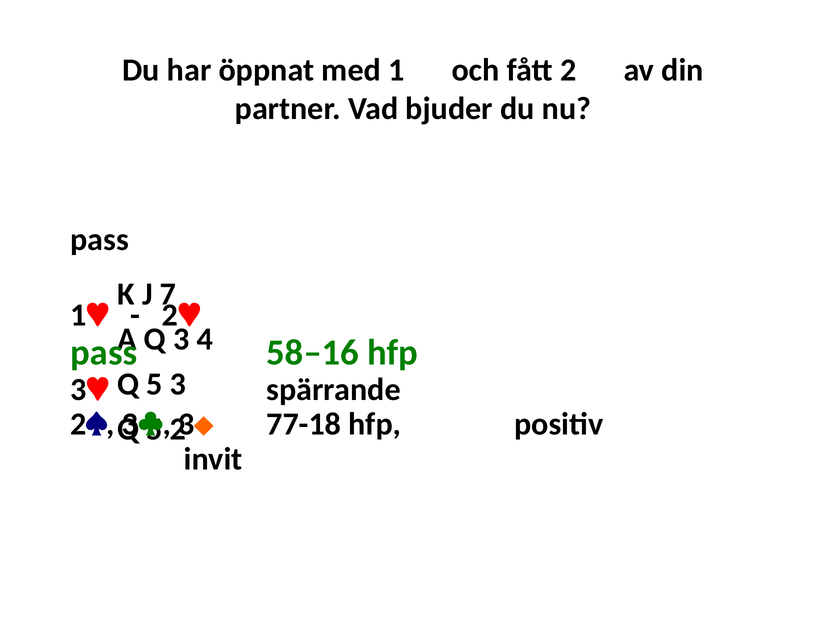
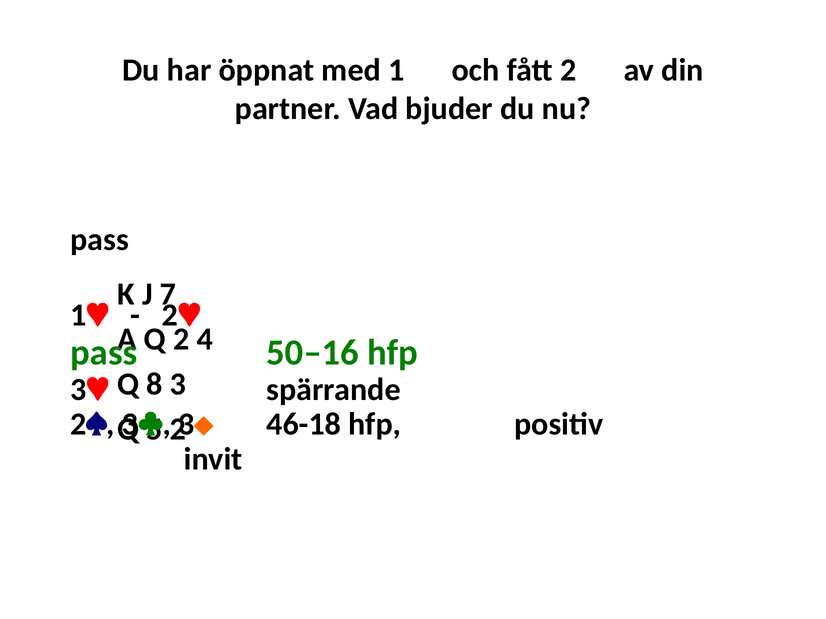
Q 3: 3 -> 2 (181, 340)
58–16: 58–16 -> 50–16 (313, 353)
5: 5 -> 8 (155, 385)
77-18: 77-18 -> 46-18 (304, 425)
